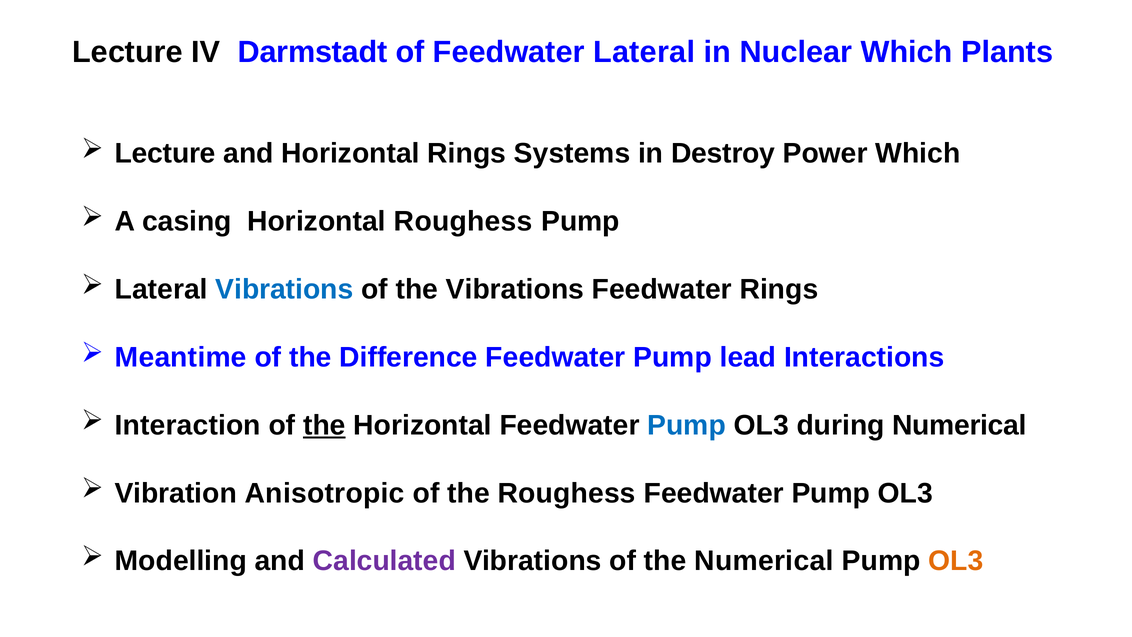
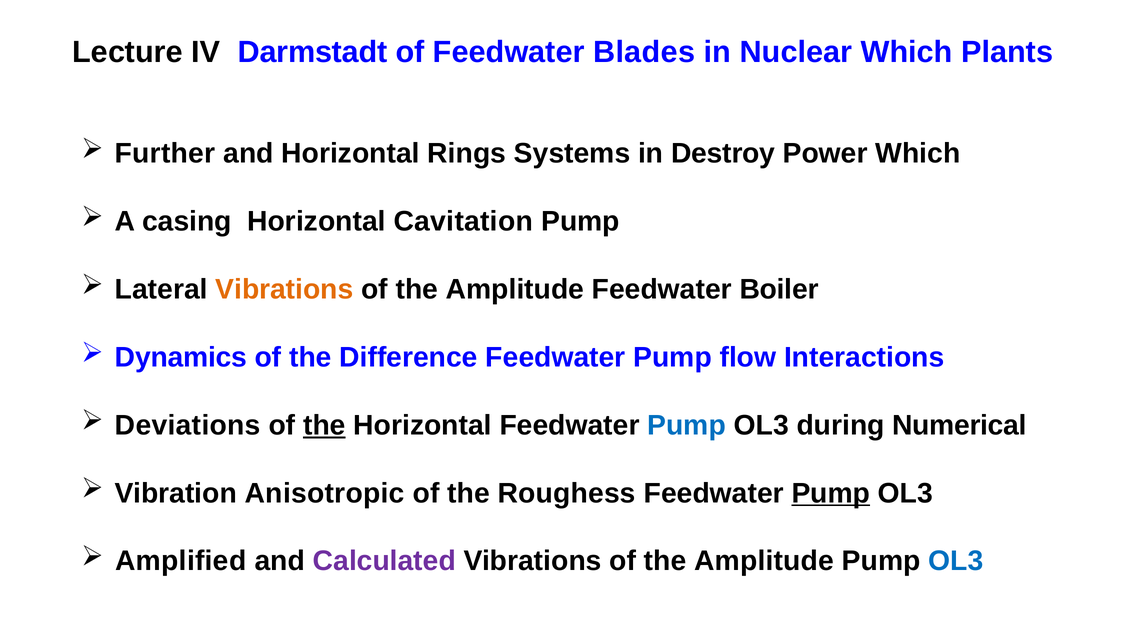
Feedwater Lateral: Lateral -> Blades (644, 52)
Lecture: Lecture -> Further (165, 153)
Horizontal Roughess: Roughess -> Cavitation (463, 221)
Vibrations colour: blue -> orange (284, 289)
Vibrations: Vibrations -> Amplitude (515, 289)
Feedwater Rings: Rings -> Boiler (779, 289)
Meantime: Meantime -> Dynamics (181, 357)
lead: lead -> flow (748, 357)
Interaction: Interaction -> Deviations (188, 425)
Pump underline: none -> present (831, 493)
Modelling: Modelling -> Amplified (181, 561)
Numerical: Numerical -> Amplitude (764, 561)
OL3 colour: orange -> blue (956, 561)
